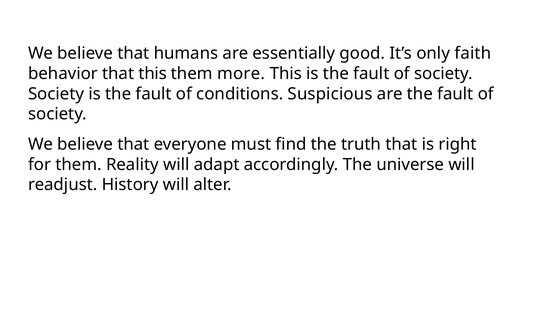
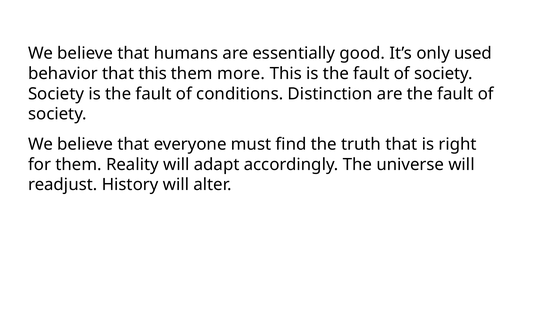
faith: faith -> used (473, 53)
Suspicious: Suspicious -> Distinction (330, 94)
